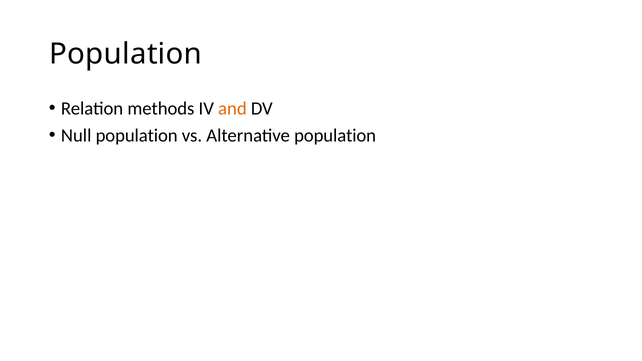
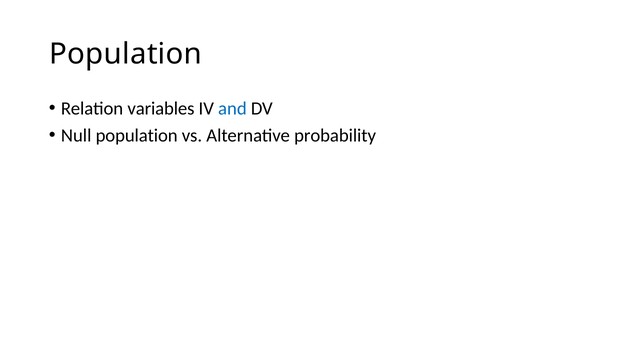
methods: methods -> variables (161, 109)
and colour: orange -> blue (232, 109)
Alternative population: population -> probability (335, 135)
